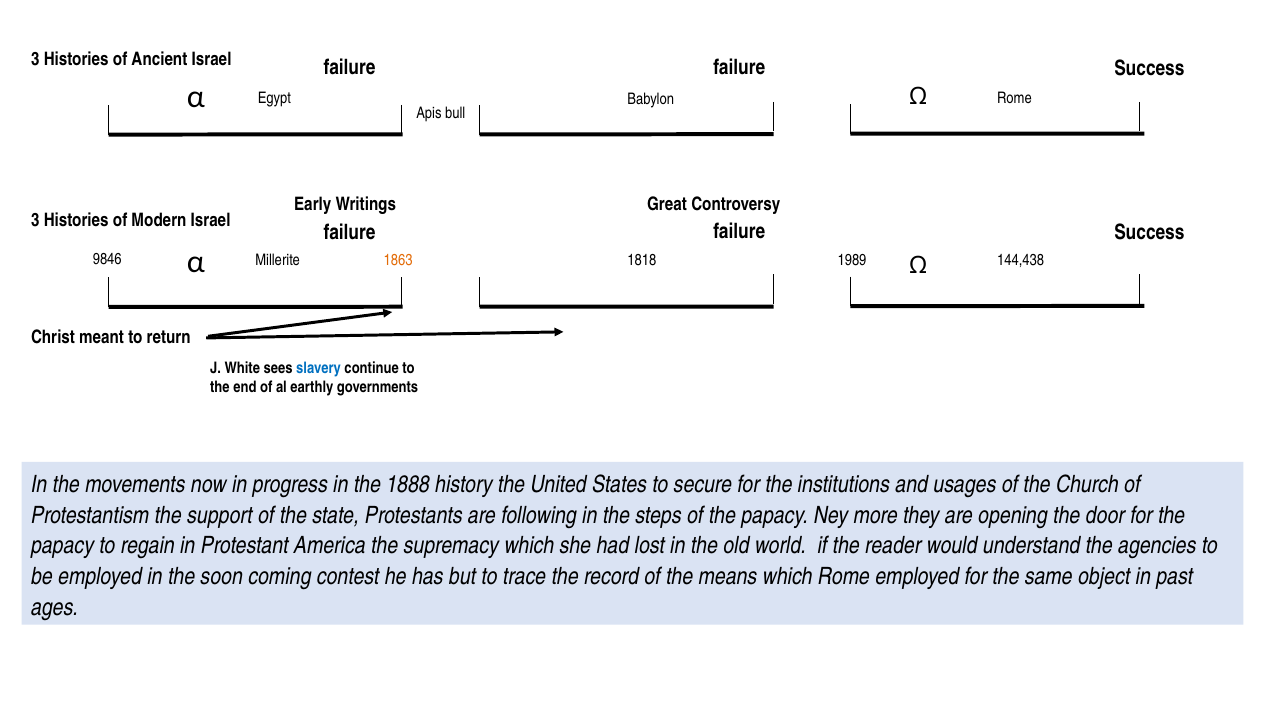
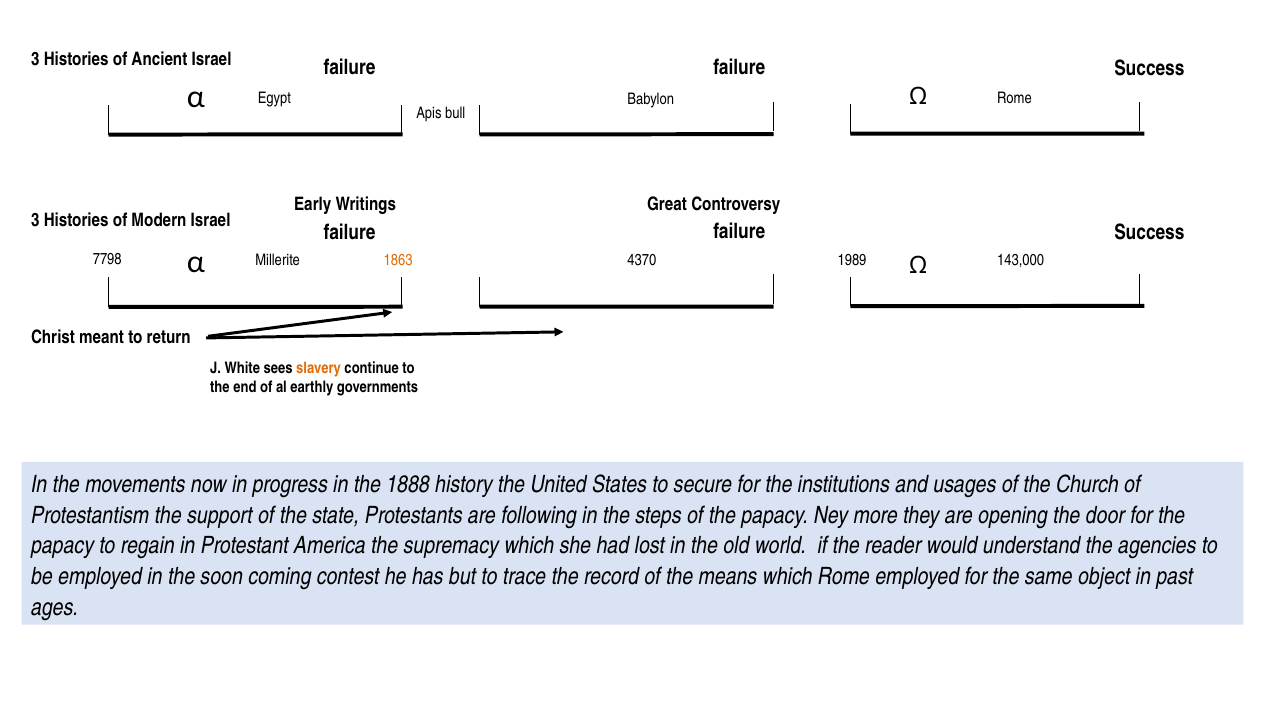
9846: 9846 -> 7798 (107, 259)
1818: 1818 -> 4370 (642, 260)
144,438: 144,438 -> 143,000 (1021, 260)
slavery colour: blue -> orange (319, 368)
